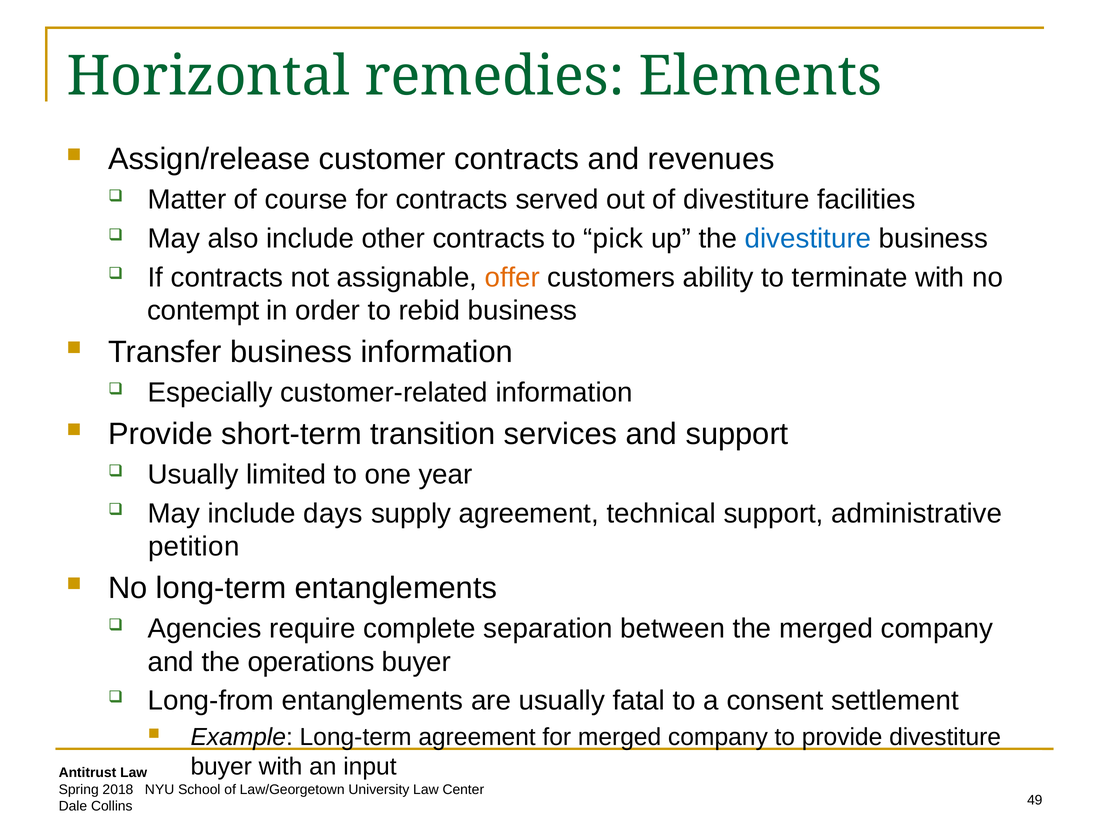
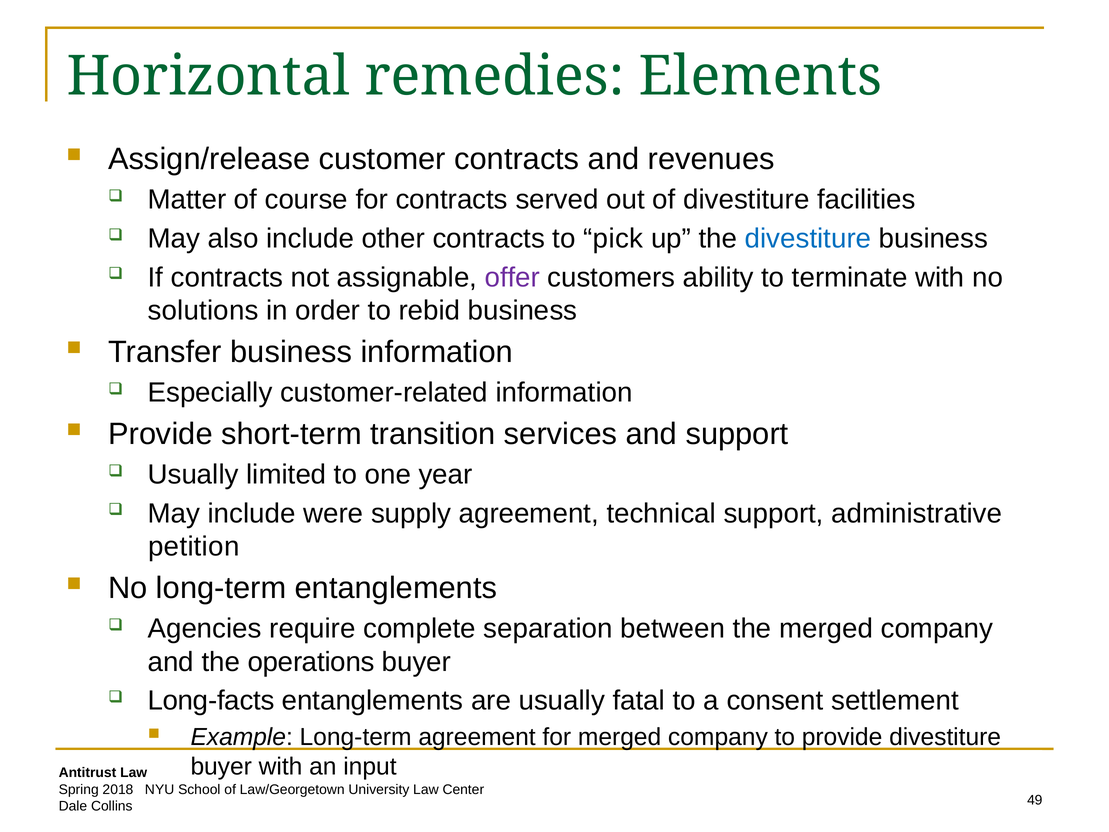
offer colour: orange -> purple (512, 277)
contempt: contempt -> solutions (203, 311)
days: days -> were (333, 513)
Long-from: Long-from -> Long-facts (211, 701)
